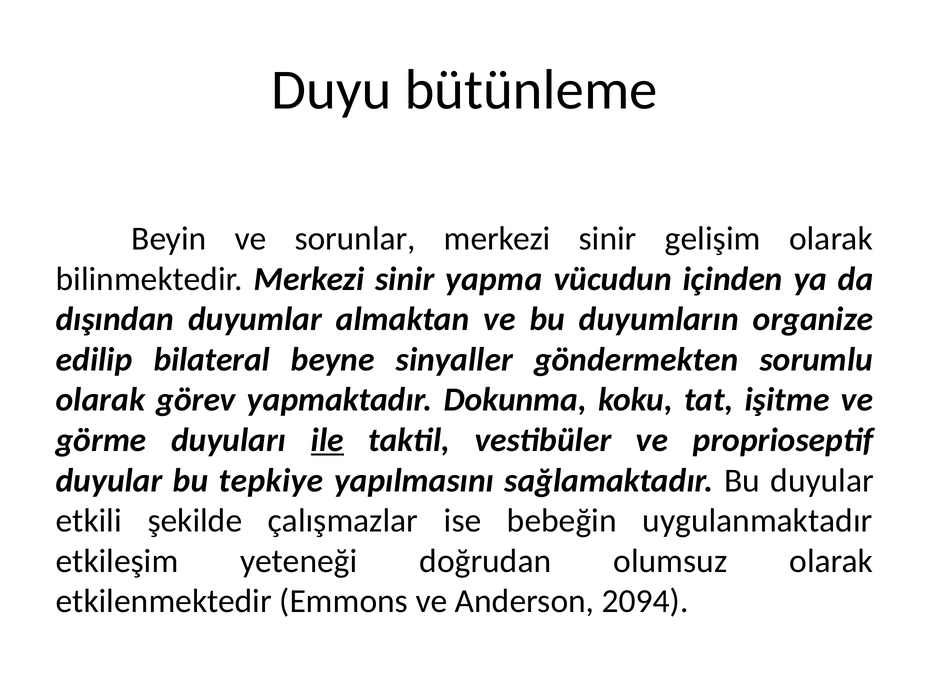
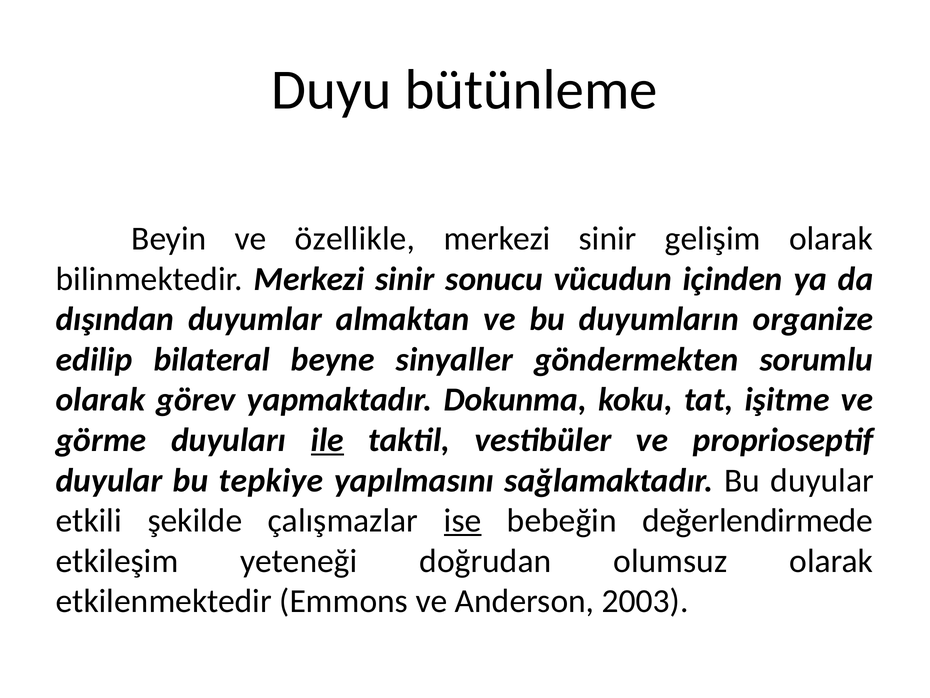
sorunlar: sorunlar -> özellikle (355, 238)
yapma: yapma -> sonucu (494, 279)
ise underline: none -> present (463, 520)
uygulanmaktadır: uygulanmaktadır -> değerlendirmede (758, 520)
2094: 2094 -> 2003 (645, 601)
